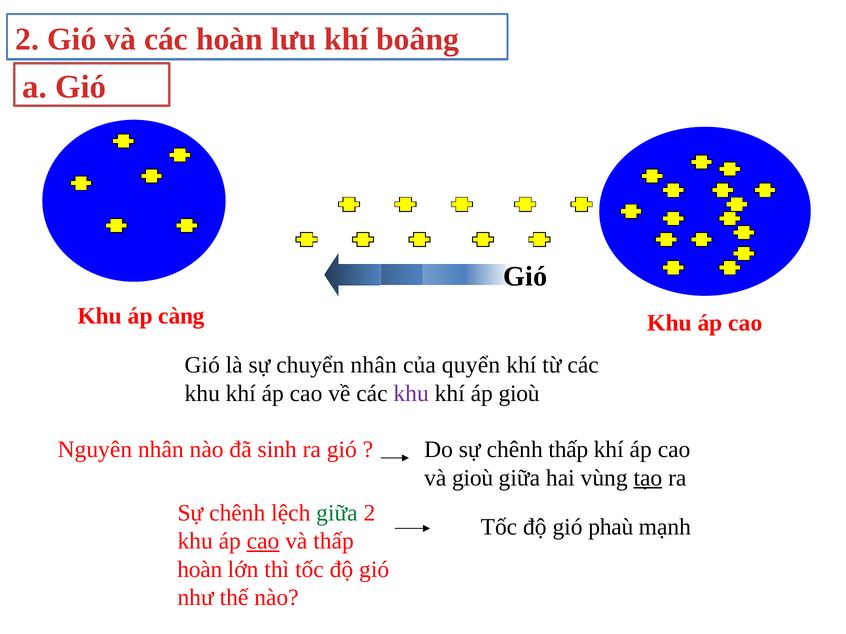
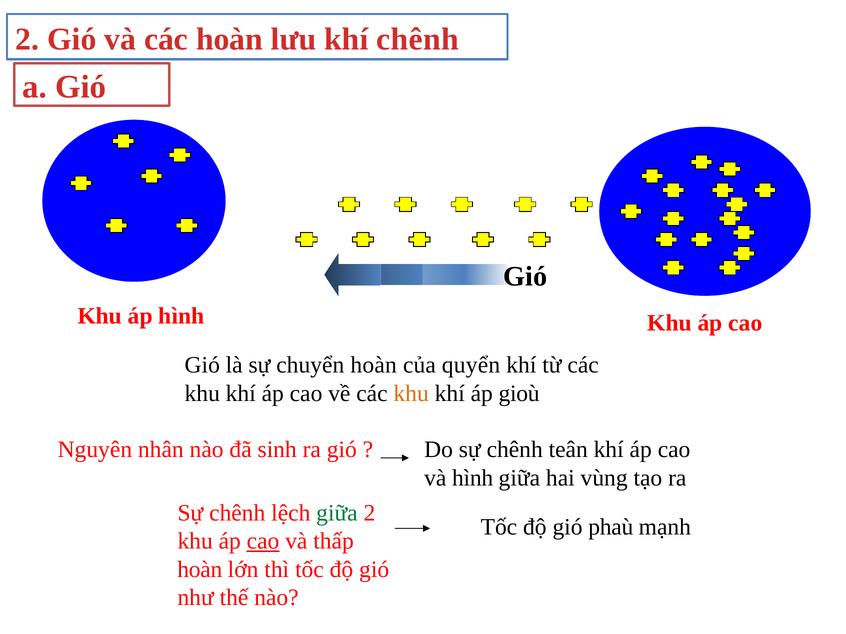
khí boâng: boâng -> chênh (418, 40)
áp càng: càng -> hình (181, 316)
chuyển nhân: nhân -> hoàn (374, 365)
khu colour: purple -> orange (411, 394)
chênh thấp: thấp -> teân (568, 450)
và gioù: gioù -> hình (473, 478)
tạo underline: present -> none (648, 478)
